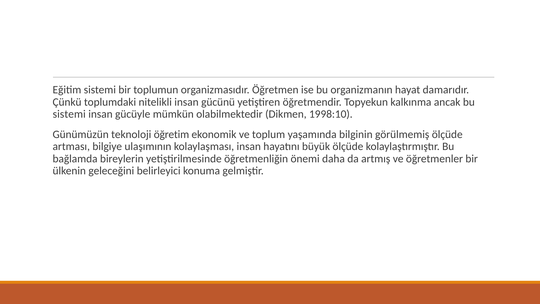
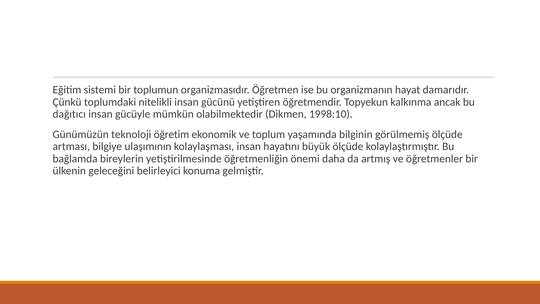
sistemi: sistemi -> dağıtıcı (69, 114)
